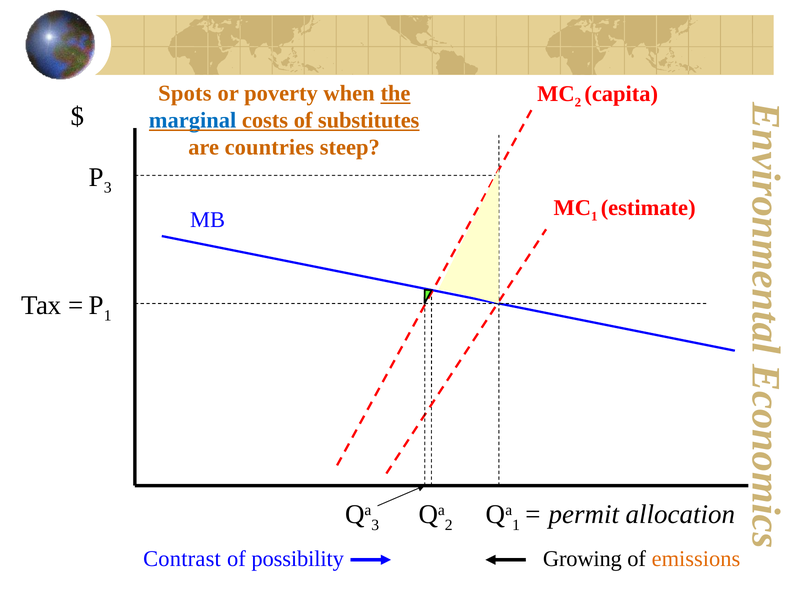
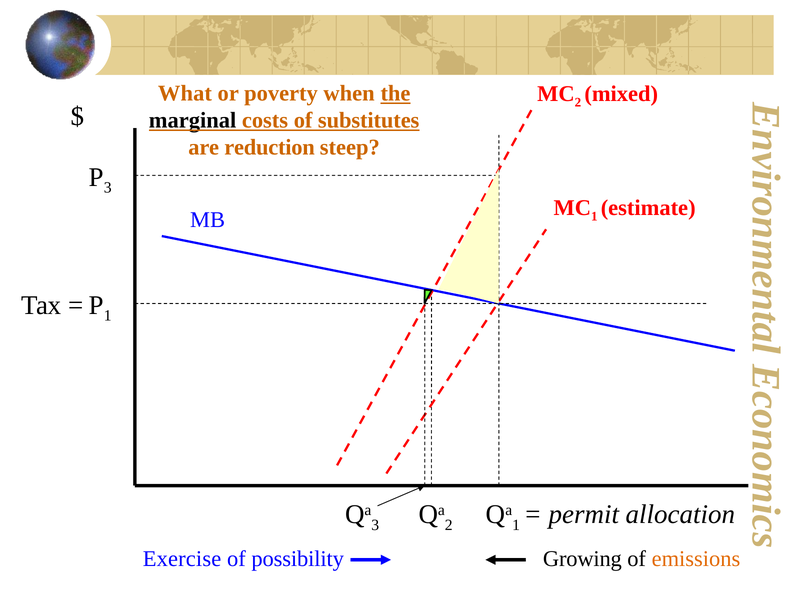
Spots: Spots -> What (185, 93)
capita: capita -> mixed (621, 94)
marginal colour: blue -> black (193, 120)
countries: countries -> reduction (270, 147)
Contrast: Contrast -> Exercise (182, 558)
